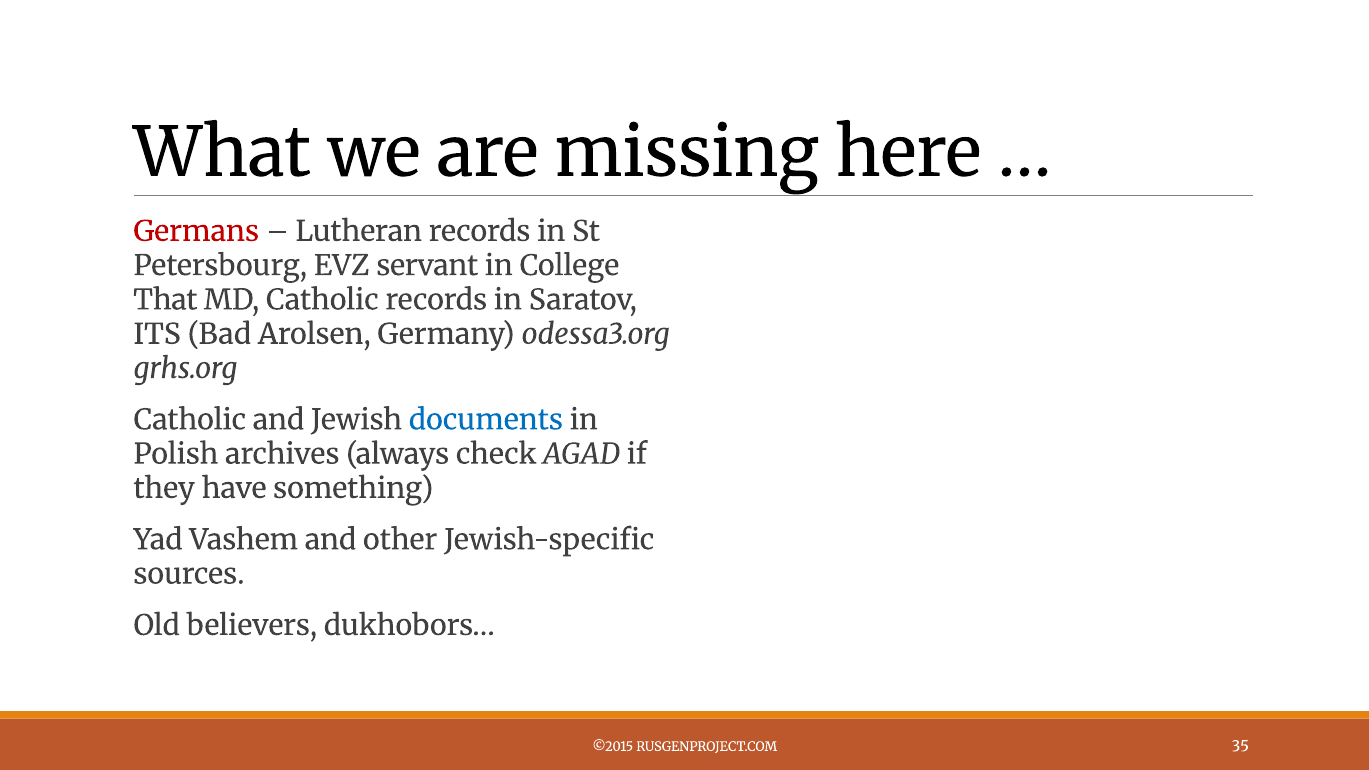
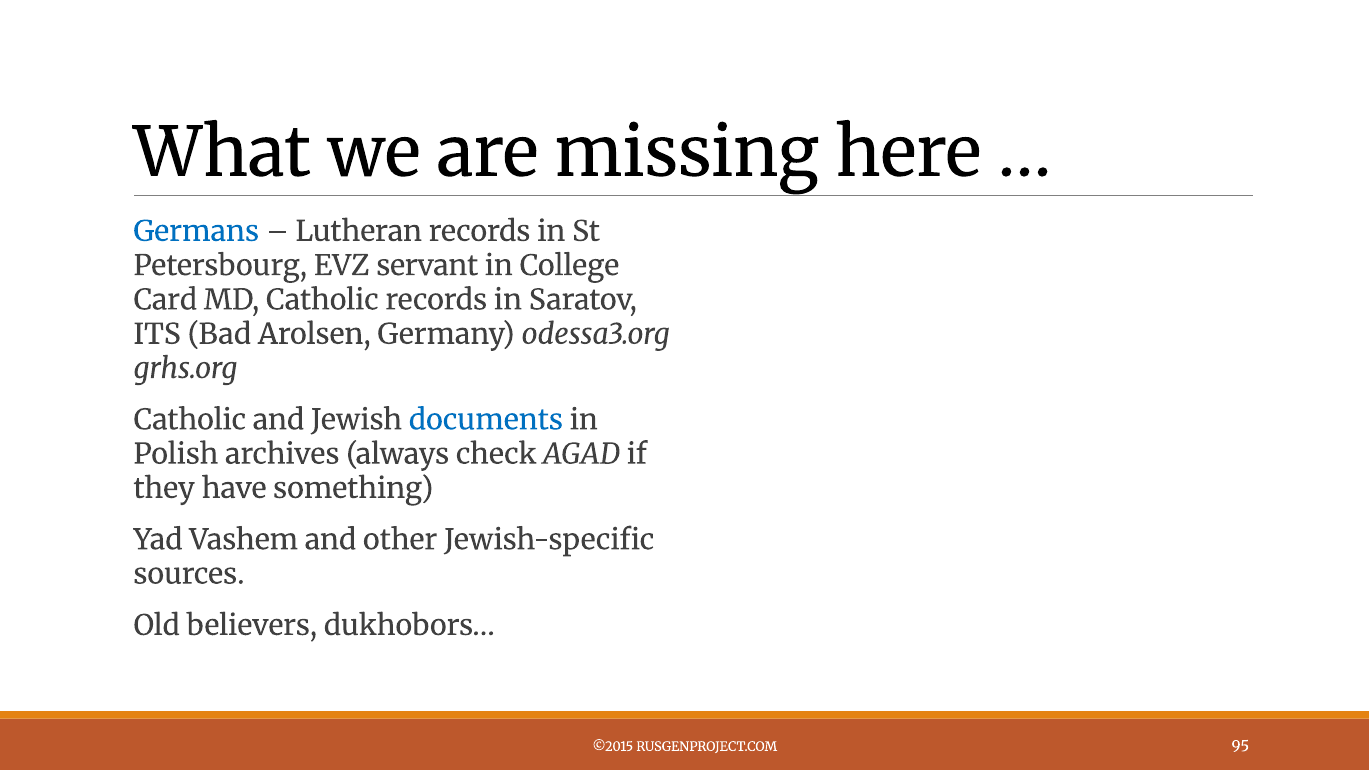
Germans colour: red -> blue (196, 232)
That: That -> Card (165, 300)
35: 35 -> 95 (1240, 746)
